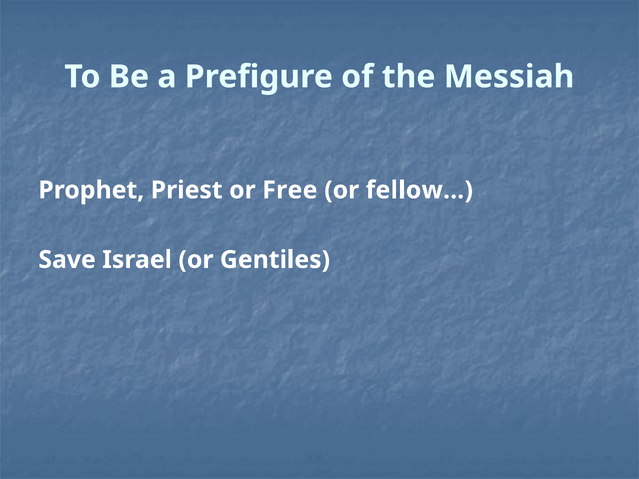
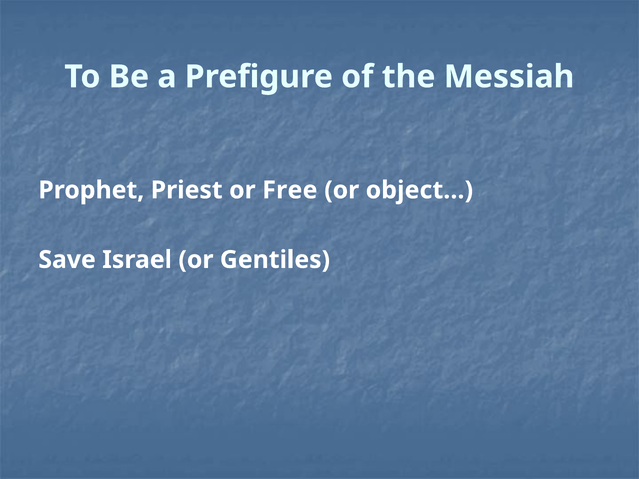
fellow…: fellow… -> object… (419, 190)
